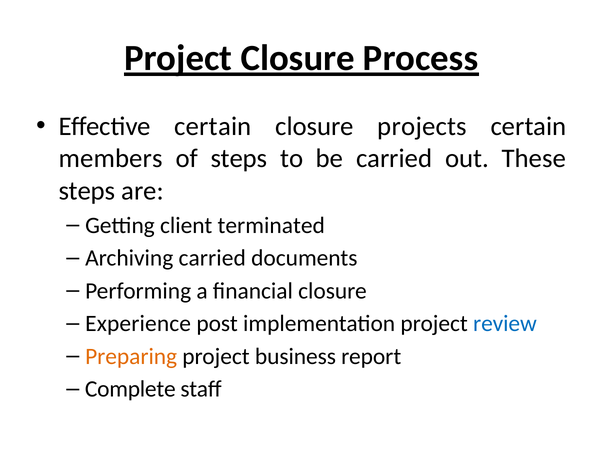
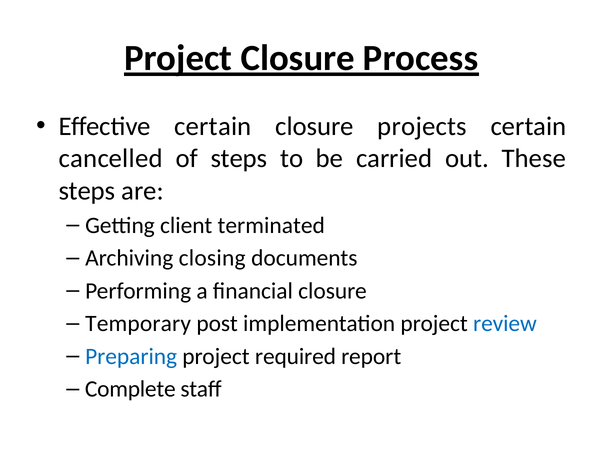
members: members -> cancelled (111, 159)
Archiving carried: carried -> closing (212, 258)
Experience: Experience -> Temporary (138, 324)
Preparing colour: orange -> blue (131, 357)
business: business -> required (295, 357)
